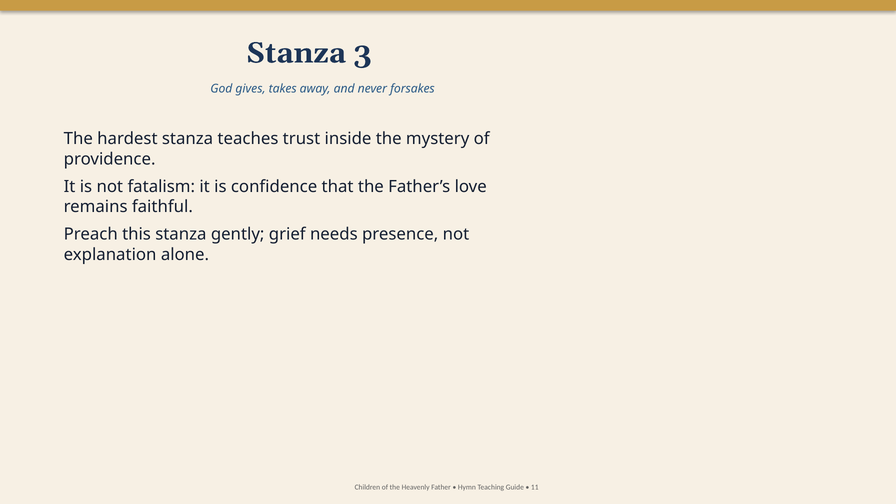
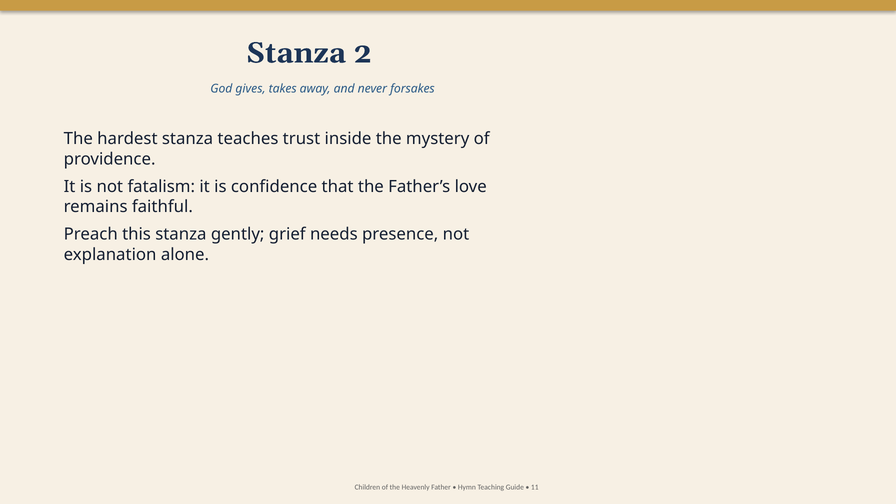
3: 3 -> 2 (363, 53)
